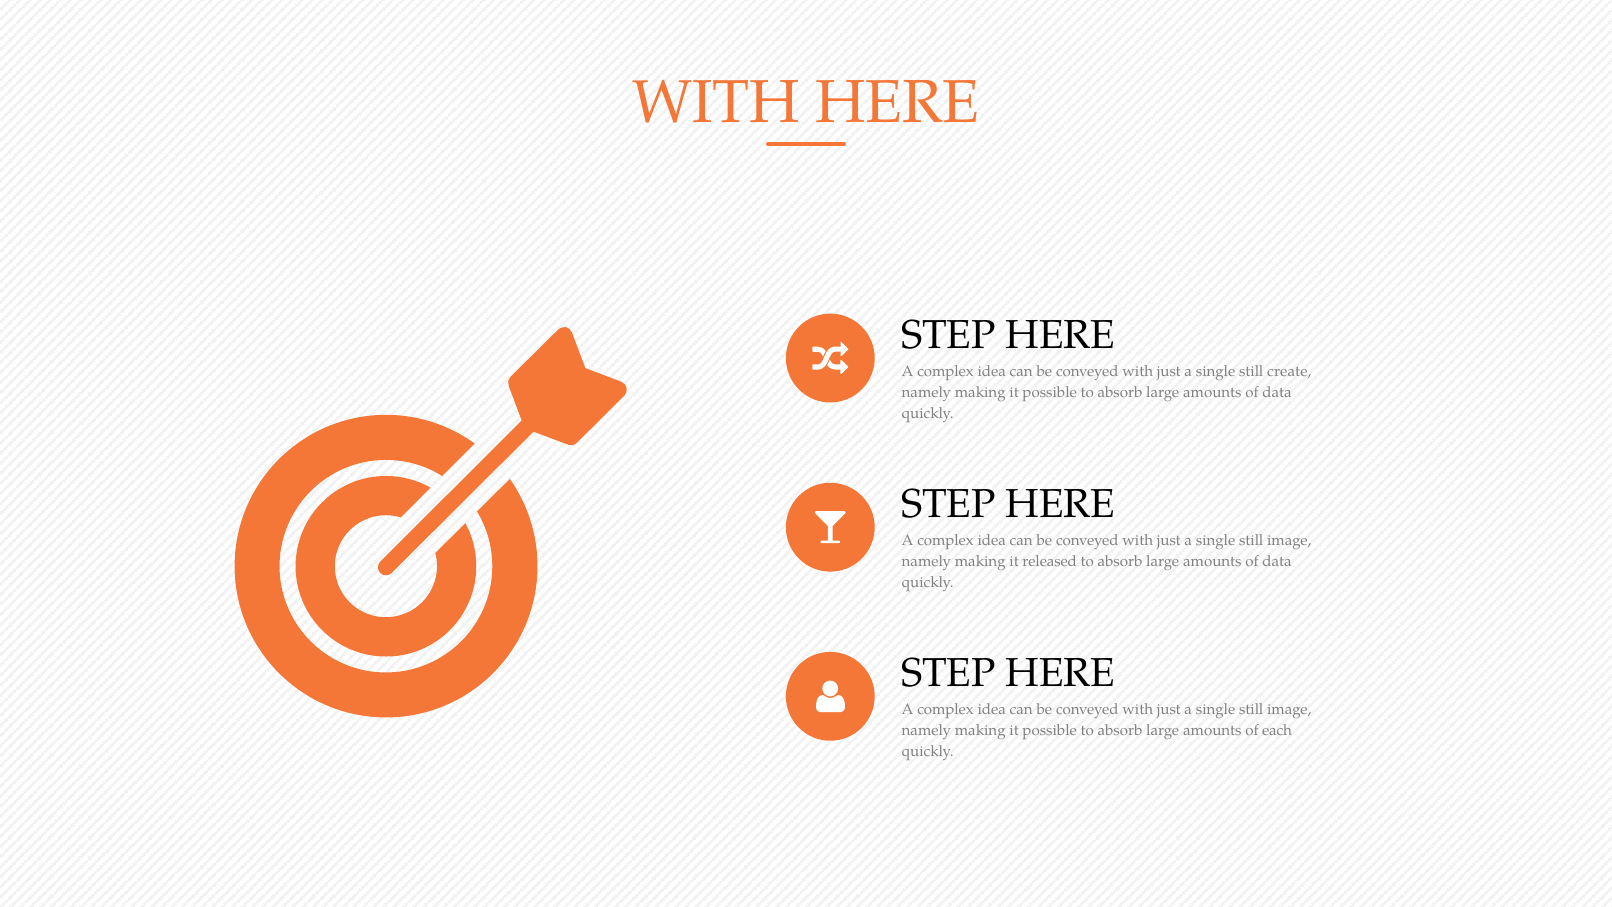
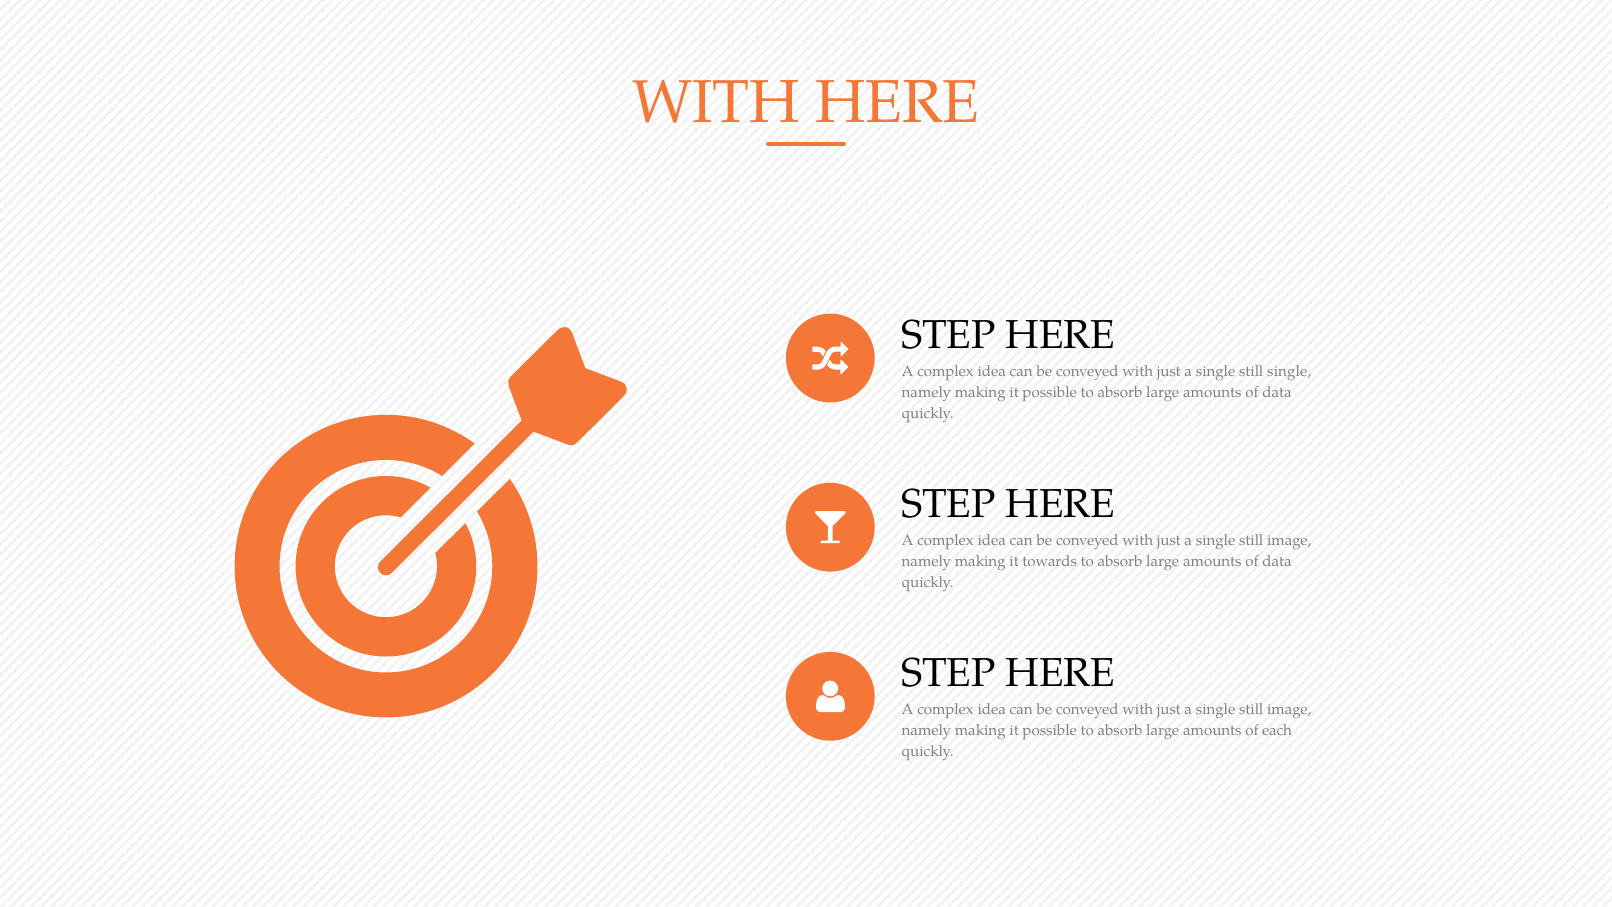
still create: create -> single (1289, 372)
released: released -> towards (1050, 561)
